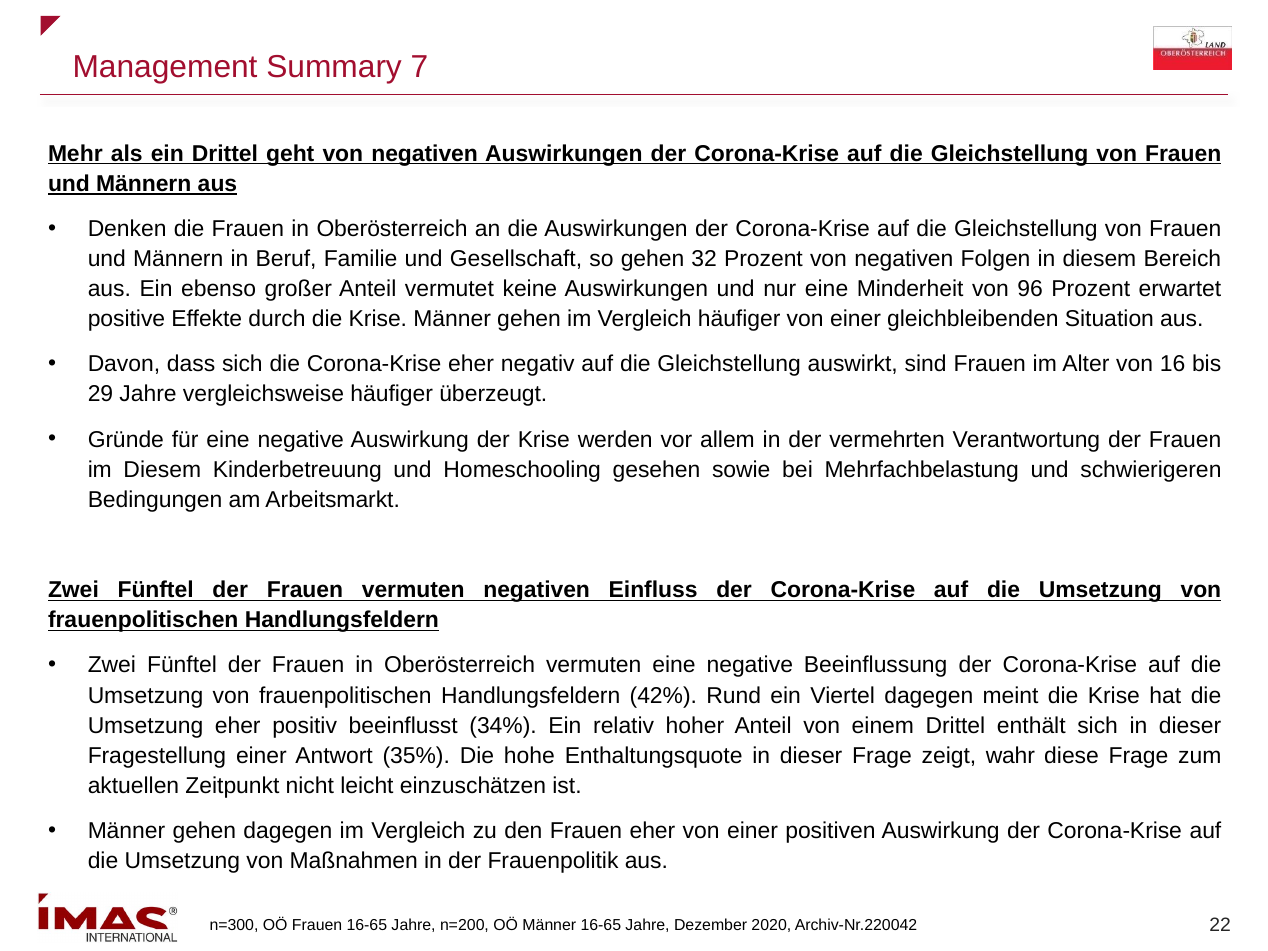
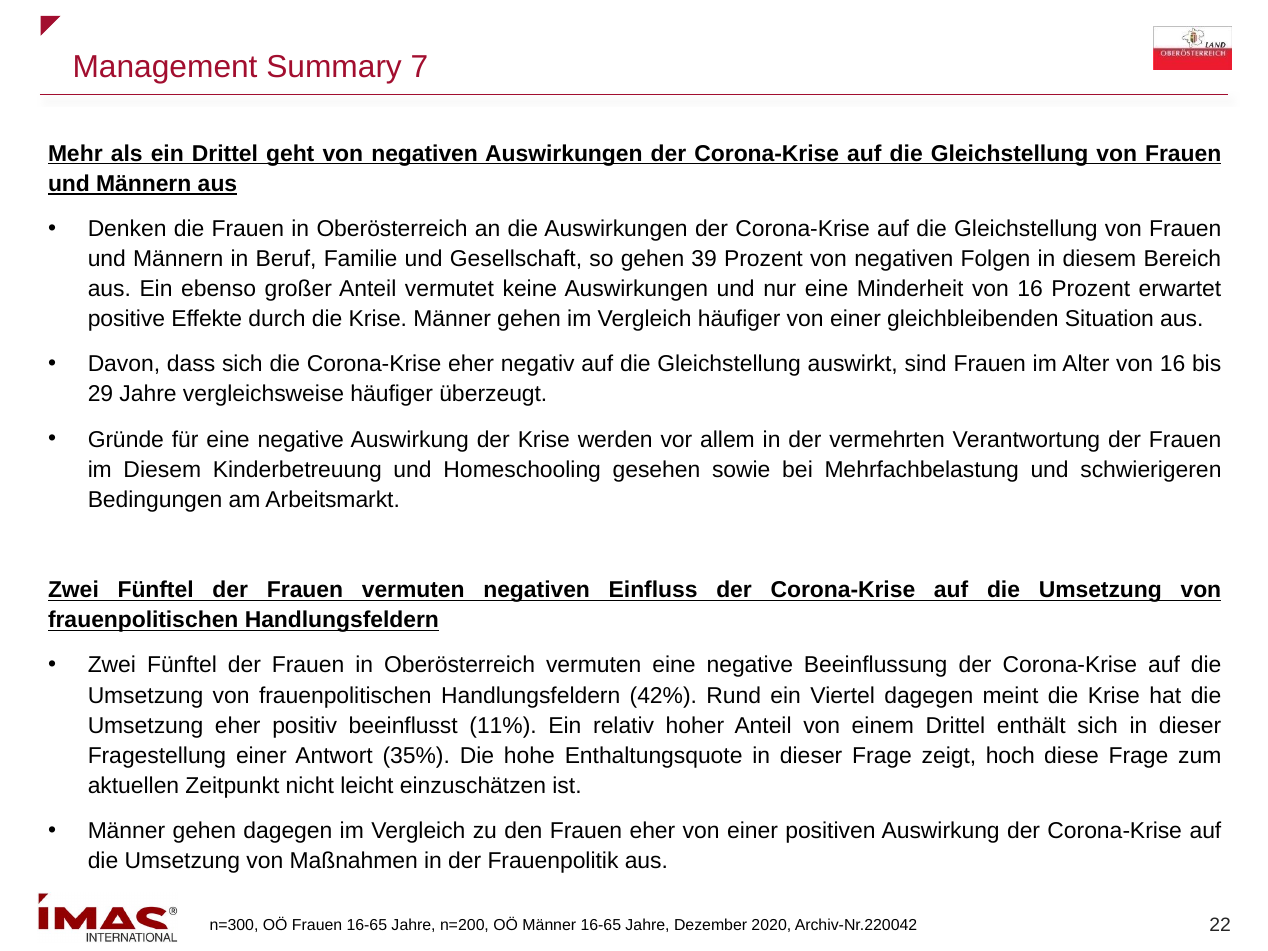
32: 32 -> 39 (704, 259)
Minderheit von 96: 96 -> 16 (1030, 289)
34%: 34% -> 11% (503, 726)
wahr: wahr -> hoch (1010, 756)
